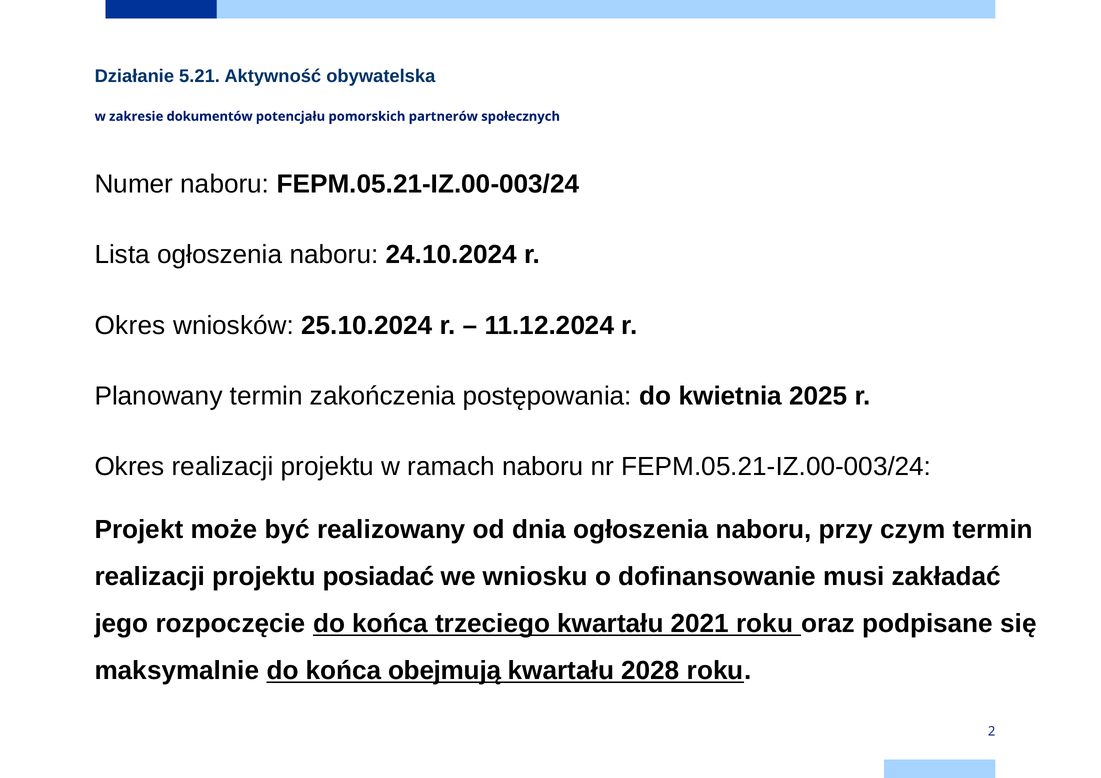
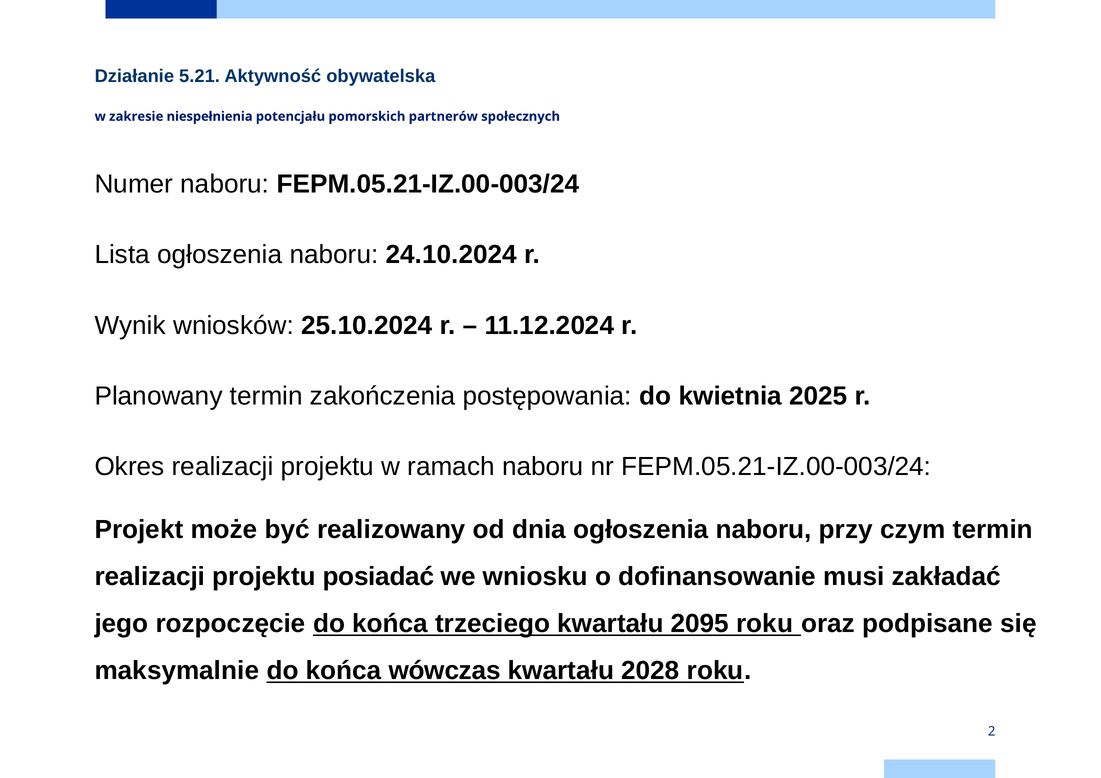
dokumentów: dokumentów -> niespełnienia (210, 117)
Okres: Okres -> Wynik (130, 326)
2021: 2021 -> 2095 (700, 624)
obejmują: obejmują -> wówczas (445, 671)
